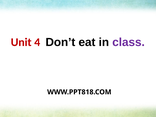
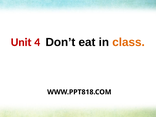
class colour: purple -> orange (129, 42)
